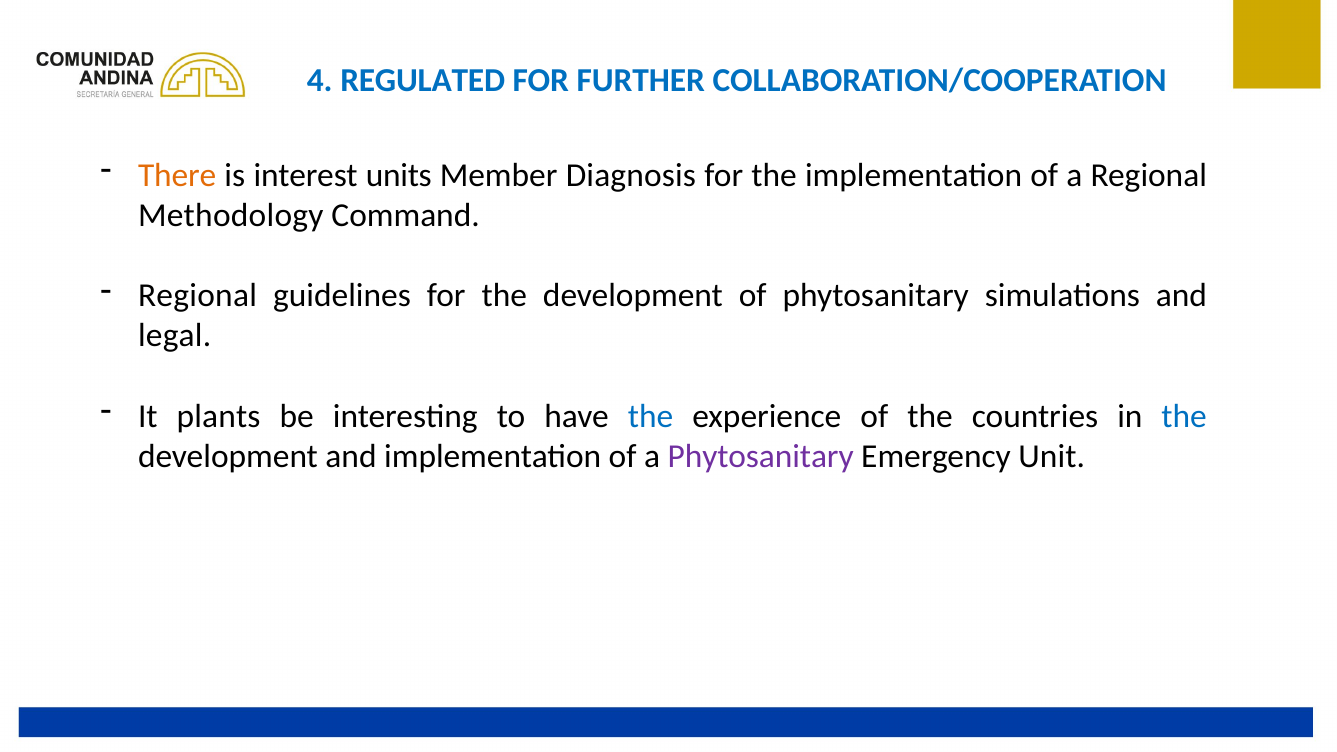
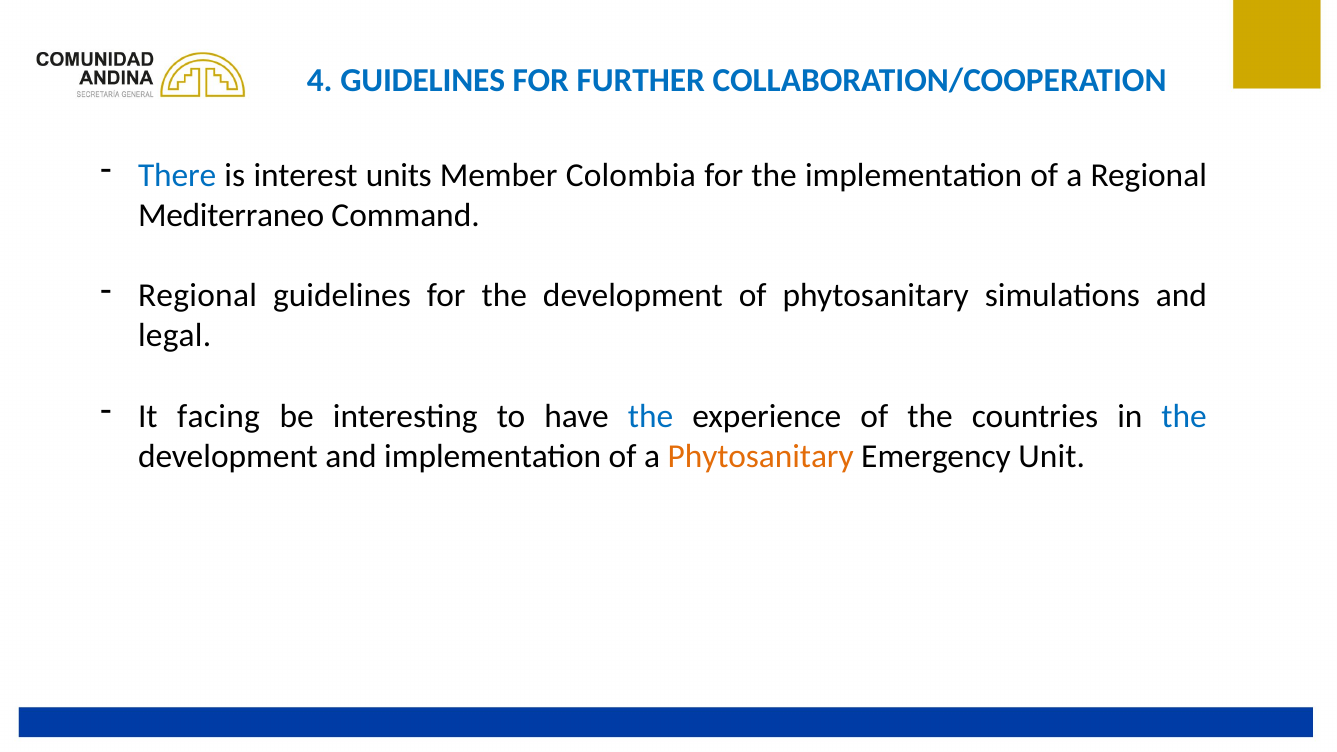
4 REGULATED: REGULATED -> GUIDELINES (423, 80)
There colour: orange -> blue (177, 175)
Diagnosis: Diagnosis -> Colombia (631, 175)
Methodology: Methodology -> Mediterraneo (231, 216)
plants: plants -> facing (218, 416)
Phytosanitary colour: purple -> orange (761, 456)
